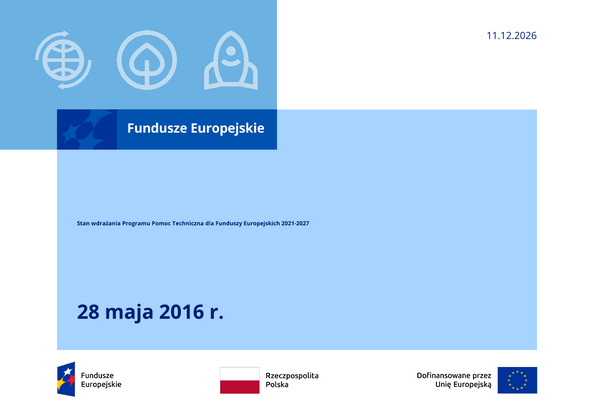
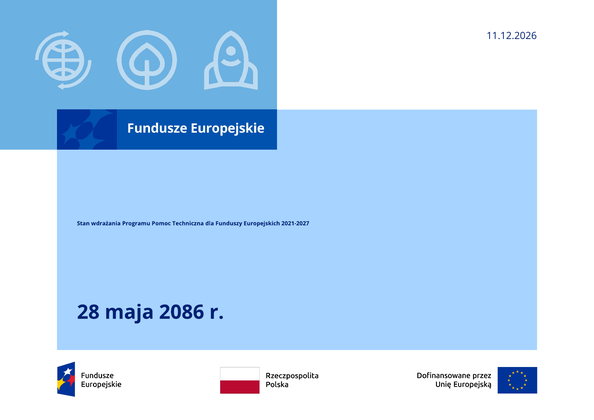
2016: 2016 -> 2086 (182, 312)
